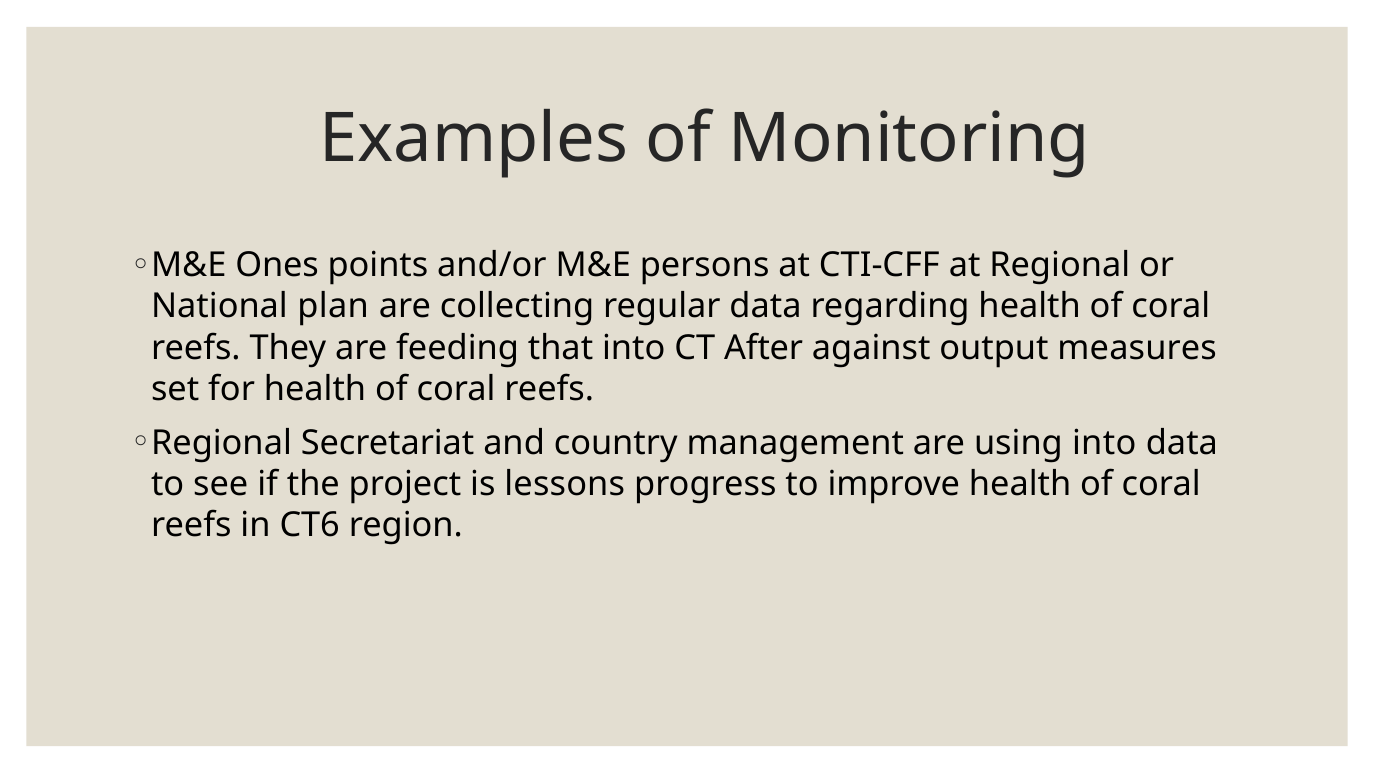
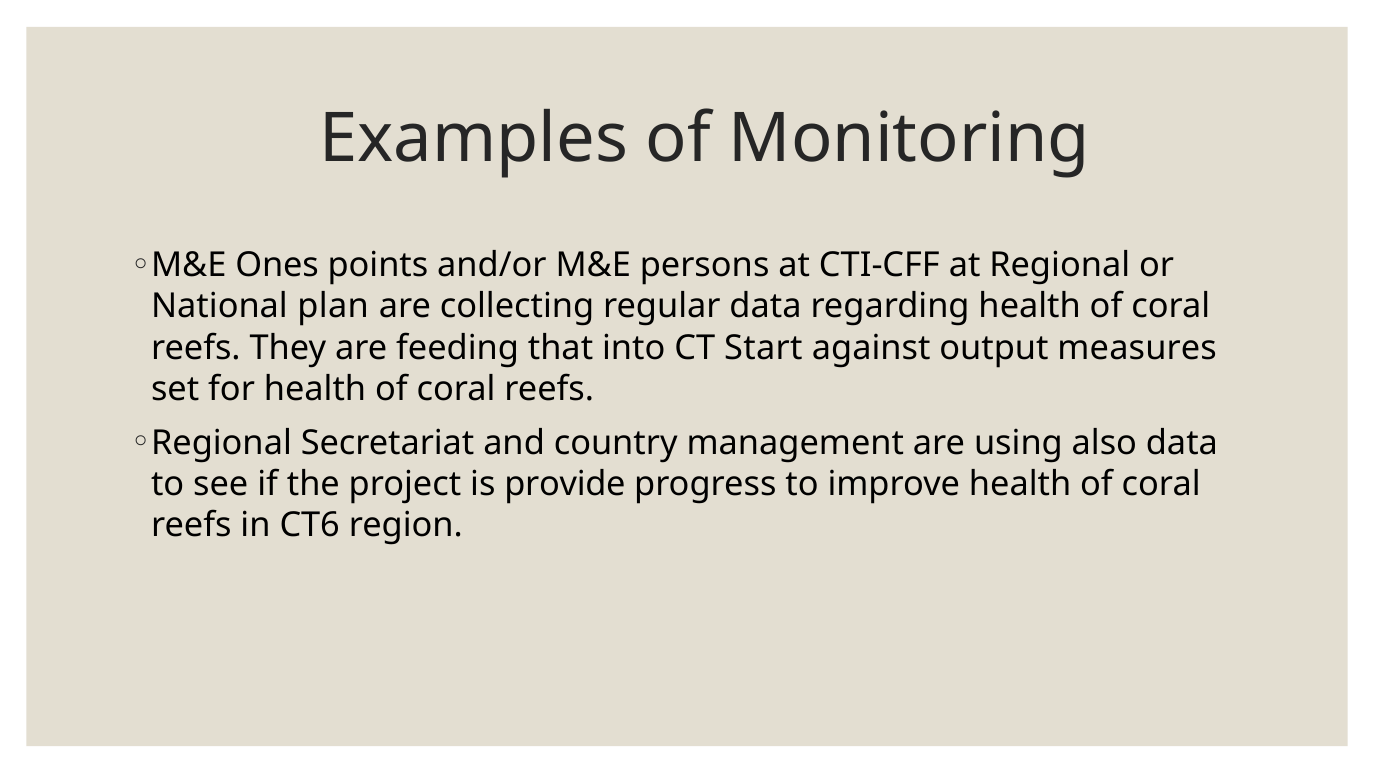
After: After -> Start (763, 348)
using into: into -> also (1104, 443)
lessons: lessons -> provide (565, 484)
